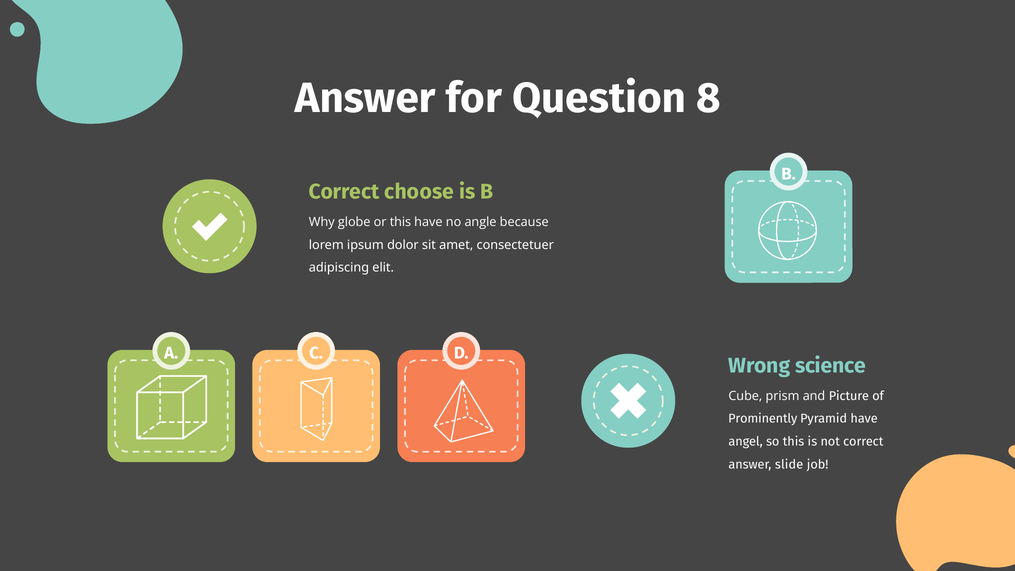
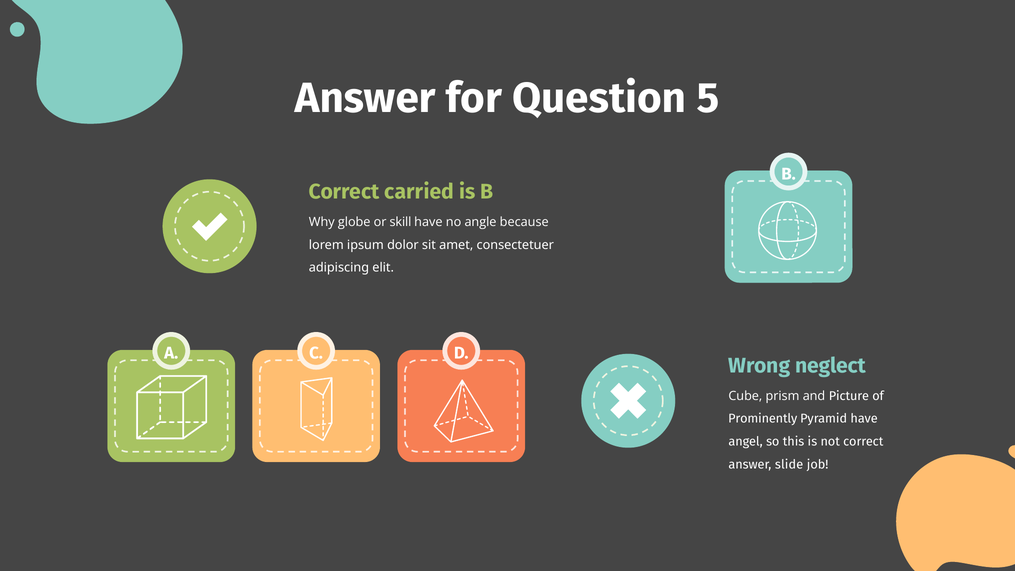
8: 8 -> 5 (708, 98)
choose: choose -> carried (419, 192)
or this: this -> skill (400, 222)
science: science -> neglect (830, 366)
